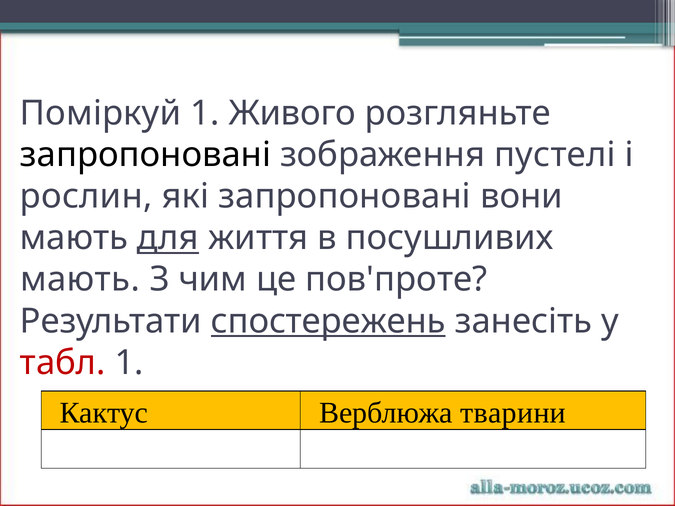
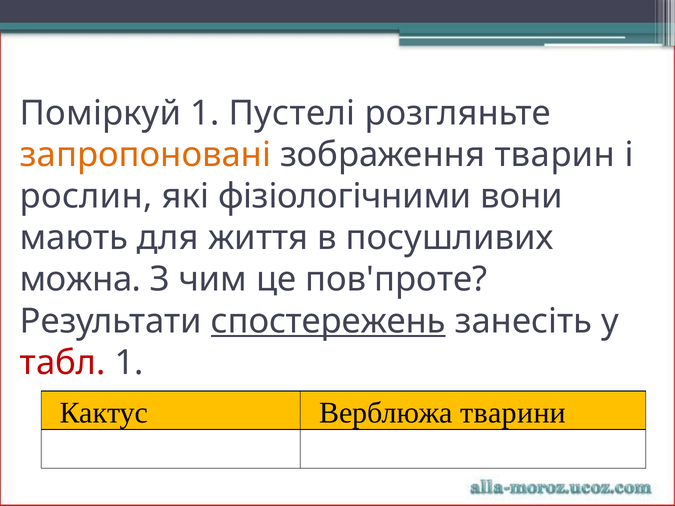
Живого: Живого -> Пустелі (292, 113)
запропоновані colour: black -> orange (146, 155)
пустелі: пустелі -> тварин (555, 155)
які запропоновані: запропоновані -> фізіологічними (345, 196)
для underline: present -> none (168, 238)
мають: мають -> можна (80, 280)
